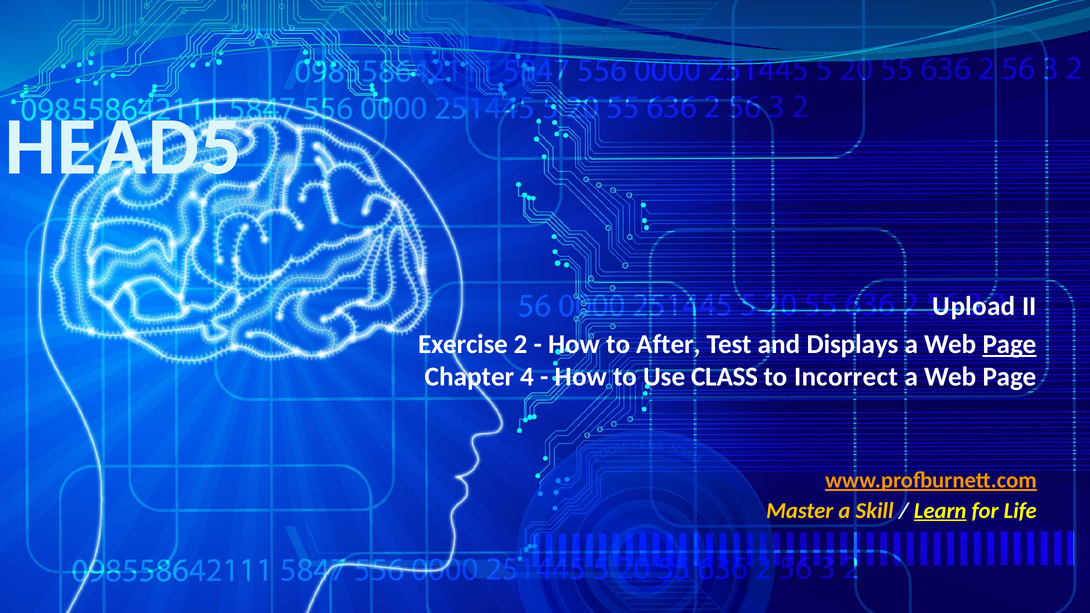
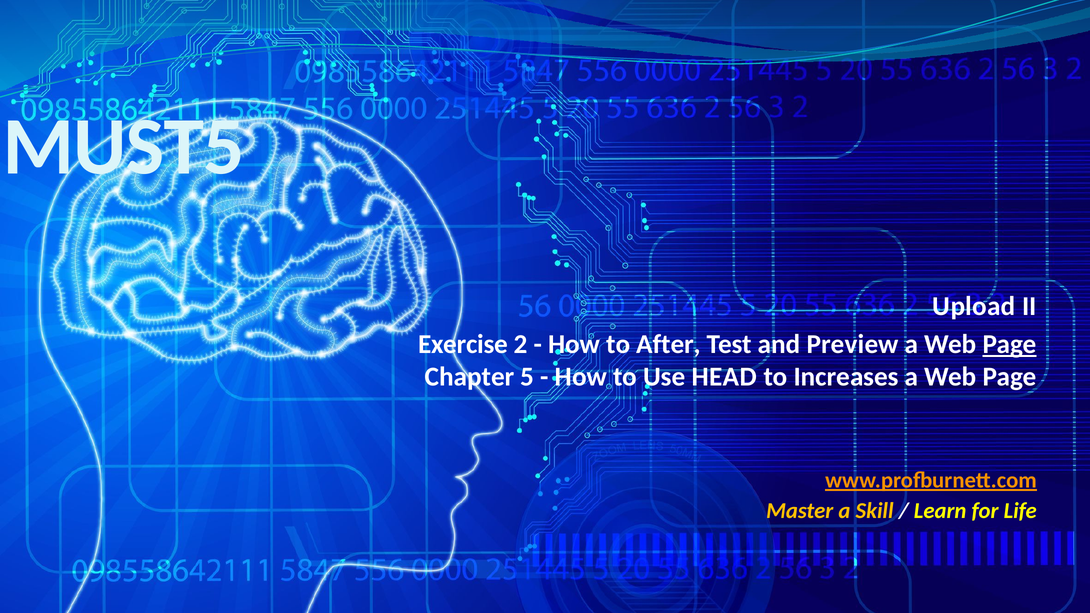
HEAD5: HEAD5 -> MUST5 (124, 147)
Displays: Displays -> Preview (853, 344)
4: 4 -> 5 (527, 377)
CLASS: CLASS -> HEAD (724, 377)
Incorrect: Incorrect -> Increases (846, 377)
Learn underline: present -> none (940, 511)
